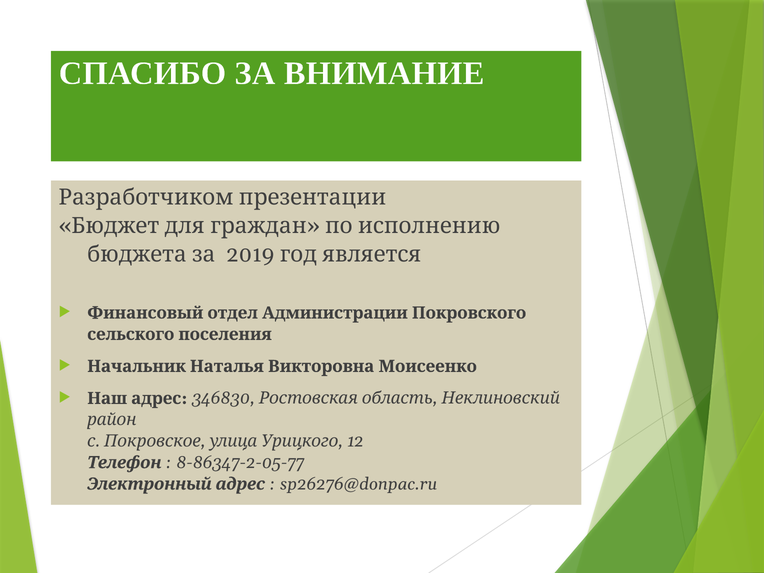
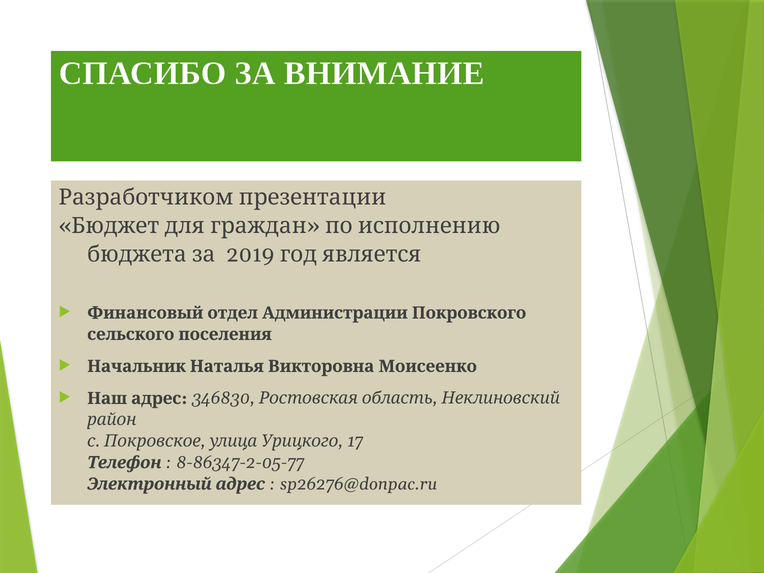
12: 12 -> 17 (355, 441)
